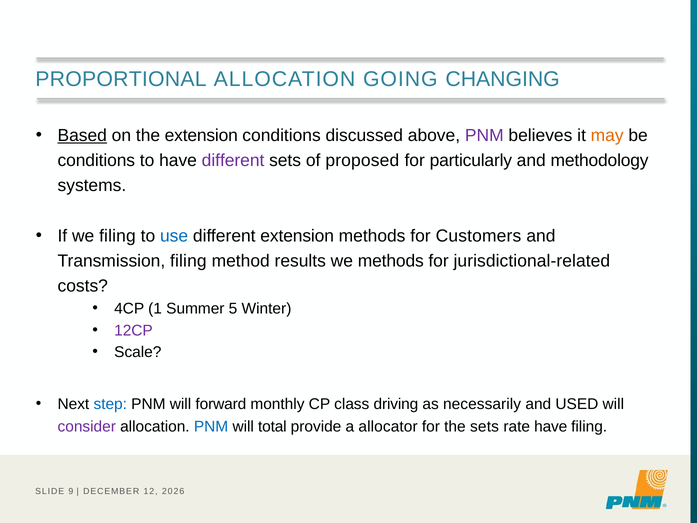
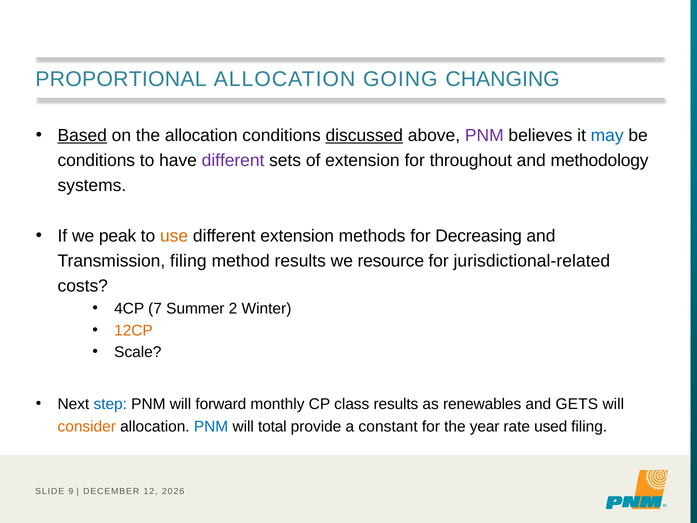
the extension: extension -> allocation (201, 135)
discussed underline: none -> present (364, 135)
may colour: orange -> blue (607, 135)
of proposed: proposed -> extension (362, 161)
particularly: particularly -> throughout (471, 161)
we filing: filing -> peak (118, 236)
use colour: blue -> orange (174, 236)
Customers: Customers -> Decreasing (479, 236)
we methods: methods -> resource (391, 261)
1: 1 -> 7 (155, 309)
5: 5 -> 2 (233, 309)
12CP colour: purple -> orange (134, 330)
class driving: driving -> results (396, 404)
necessarily: necessarily -> renewables (482, 404)
USED: USED -> GETS (577, 404)
consider colour: purple -> orange (87, 426)
allocator: allocator -> constant (388, 426)
the sets: sets -> year (485, 426)
rate have: have -> used (551, 426)
